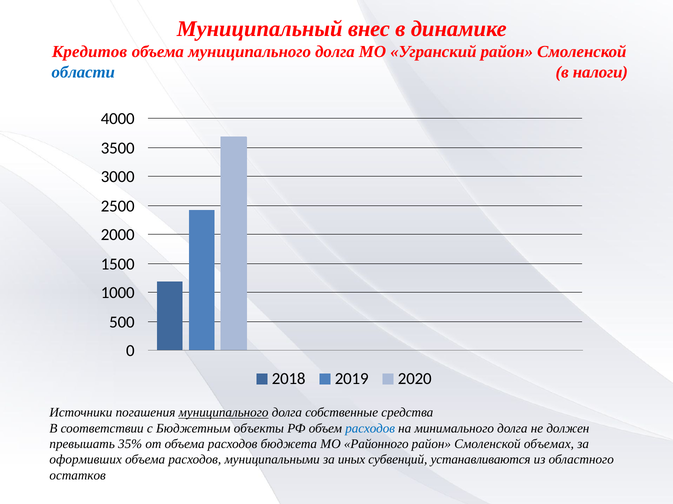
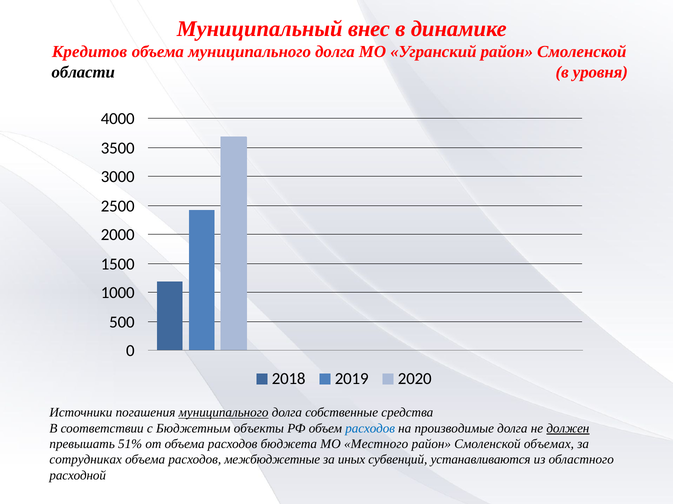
области colour: blue -> black (83, 72)
налоги: налоги -> уровня (600, 72)
минимального: минимального -> производимые (454, 429)
должен underline: none -> present (568, 429)
35%: 35% -> 51% (130, 445)
Районного: Районного -> Местного (376, 445)
оформивших: оформивших -> сотрудниках (86, 460)
муниципальными: муниципальными -> межбюджетные (272, 460)
остатков: остатков -> расходной (78, 476)
